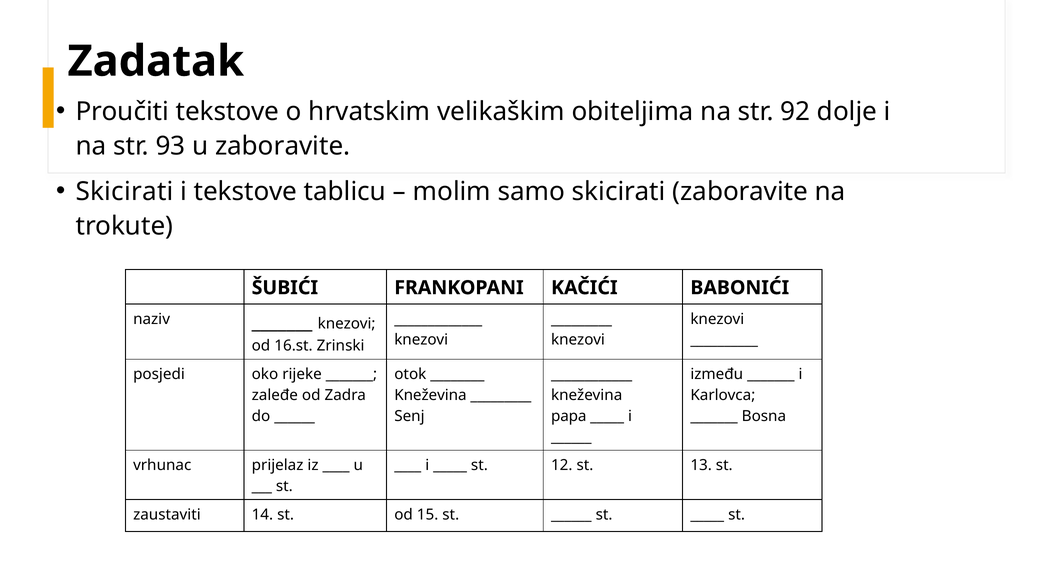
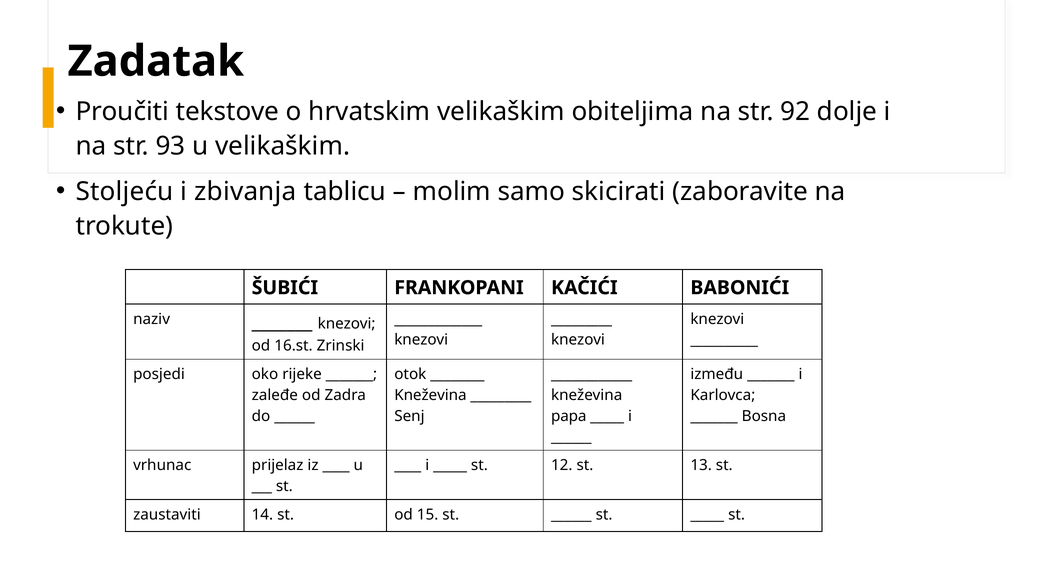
u zaboravite: zaboravite -> velikaškim (283, 146)
Skicirati: Skicirati -> Stoljeću (125, 191)
i tekstove: tekstove -> zbivanja (245, 191)
